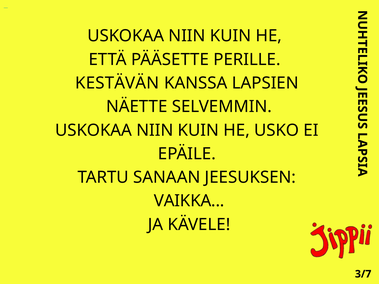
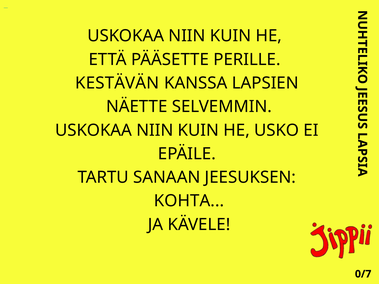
VAIKKA: VAIKKA -> KOHTA (189, 201)
3/7: 3/7 -> 0/7 (363, 274)
